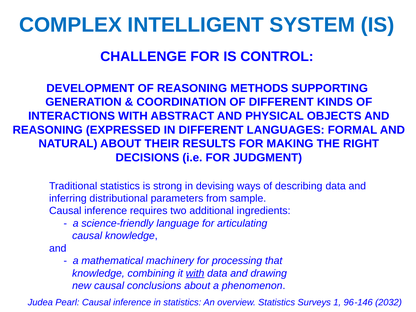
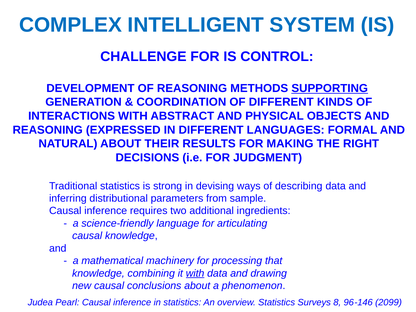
SUPPORTING underline: none -> present (330, 88)
1: 1 -> 8 (337, 302)
2032: 2032 -> 2099 (389, 302)
